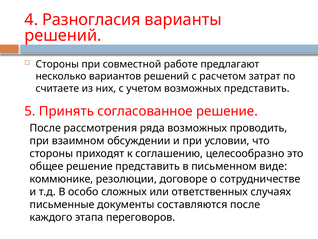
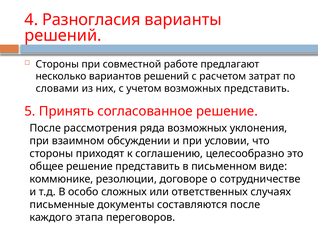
считаете: считаете -> словами (57, 88)
проводить: проводить -> уклонения (259, 128)
